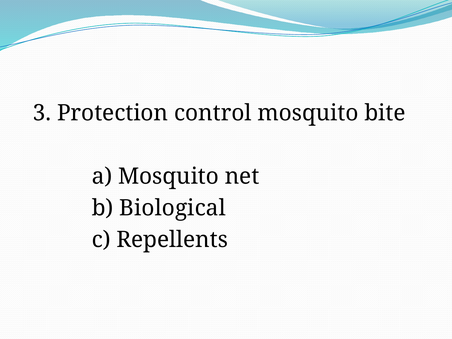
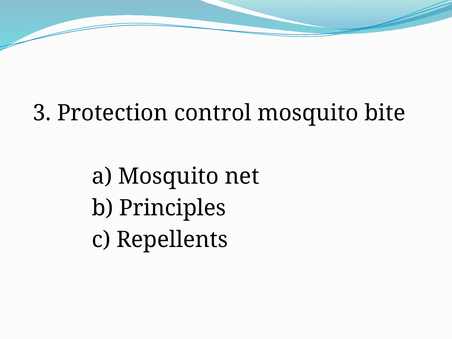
Biological: Biological -> Principles (173, 208)
